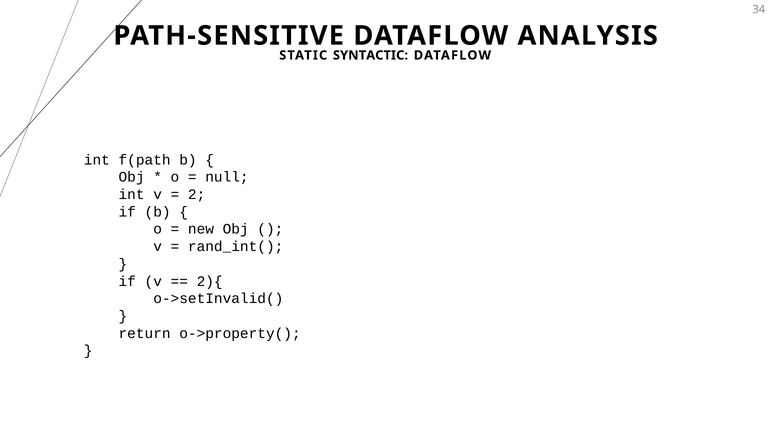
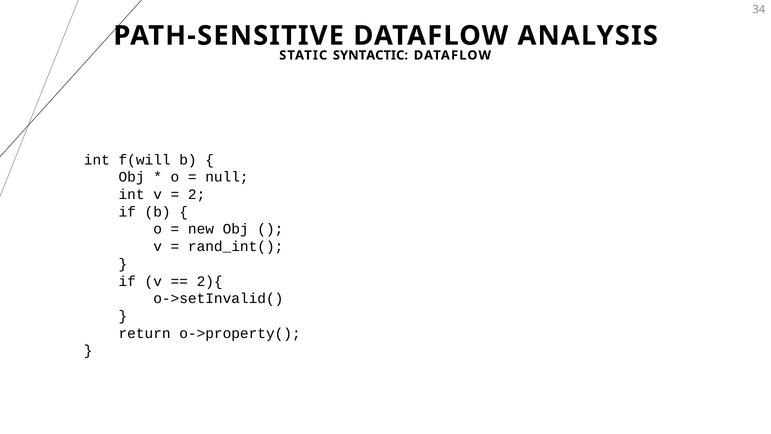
f(path: f(path -> f(will (145, 160)
